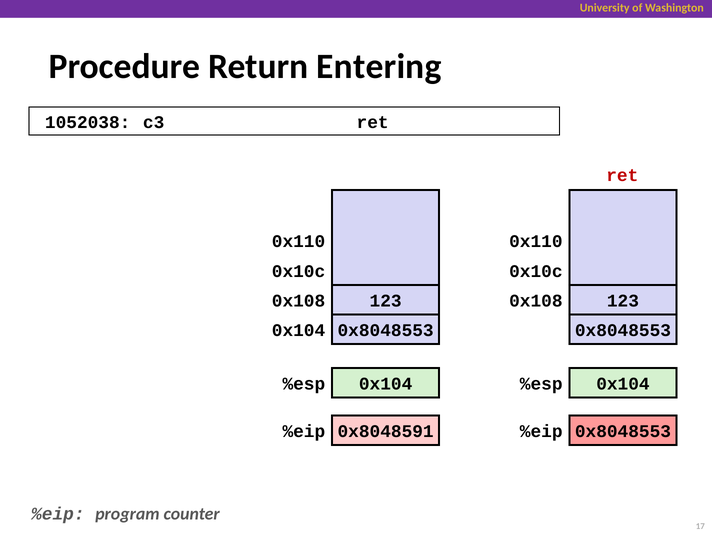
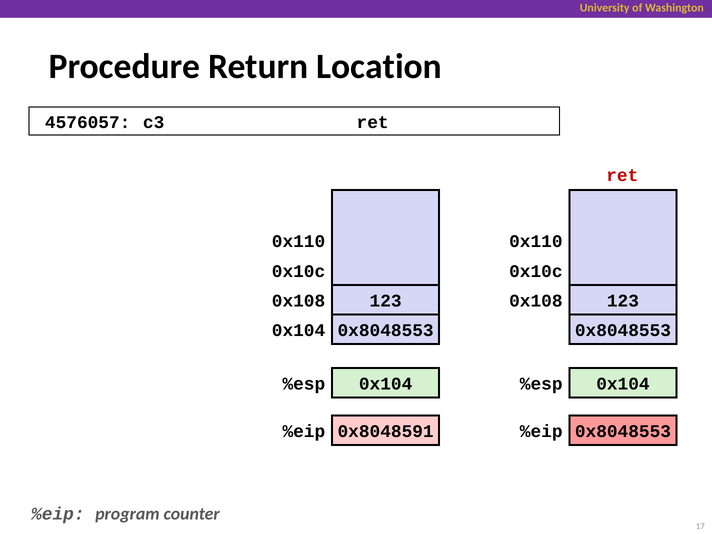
Entering: Entering -> Location (379, 66)
1052038: 1052038 -> 4576057 (88, 122)
